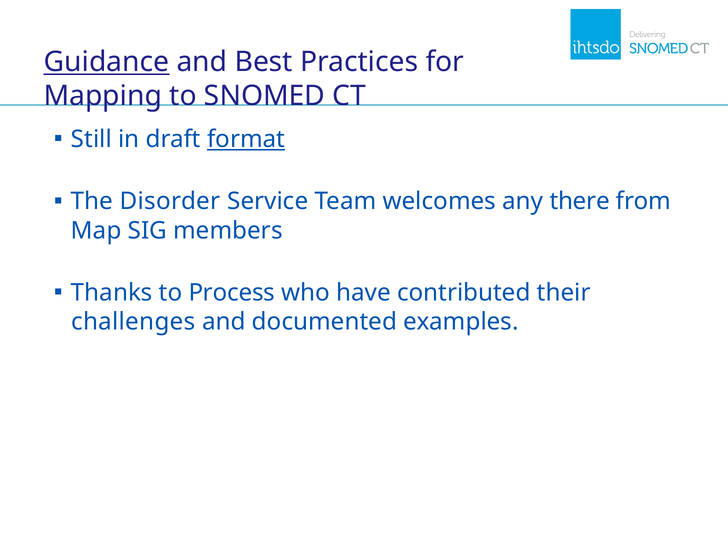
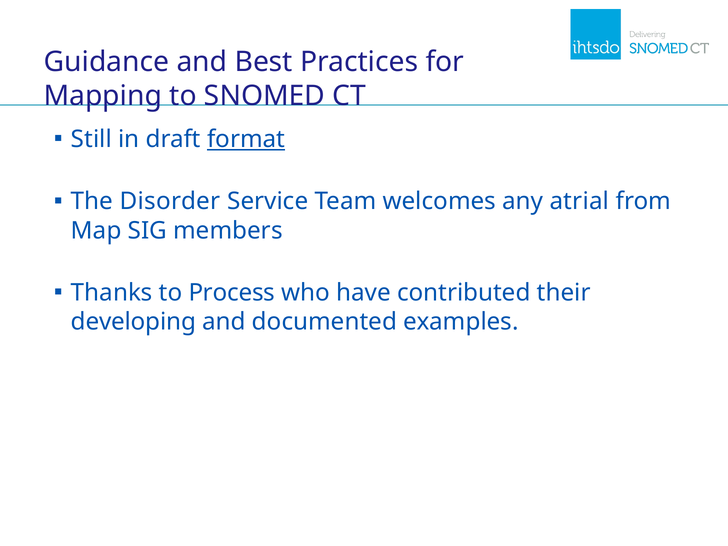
Guidance underline: present -> none (106, 62)
there: there -> atrial (579, 201)
challenges: challenges -> developing (134, 322)
